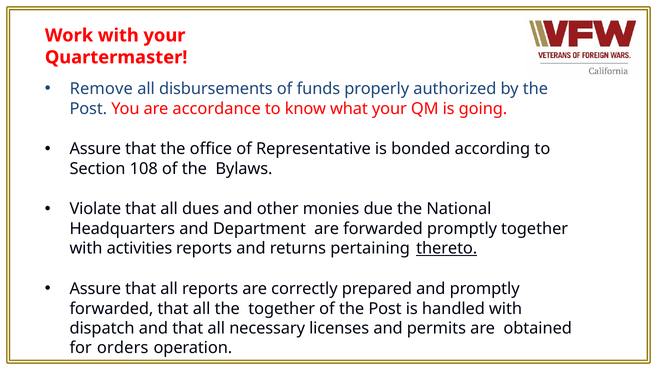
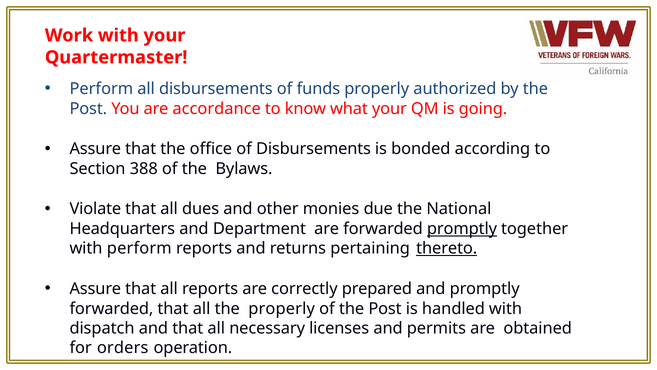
Remove: Remove -> Perform (101, 89)
of Representative: Representative -> Disbursements (313, 149)
108: 108 -> 388 (144, 169)
promptly underline: none -> present (462, 229)
with activities: activities -> perform (139, 248)
the together: together -> properly (282, 308)
